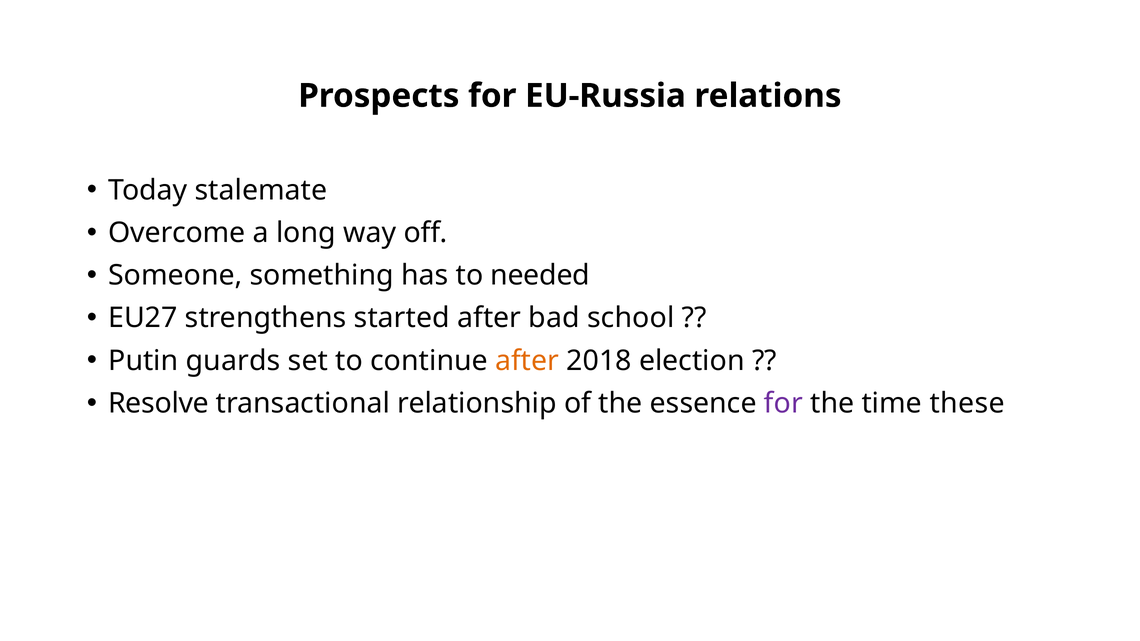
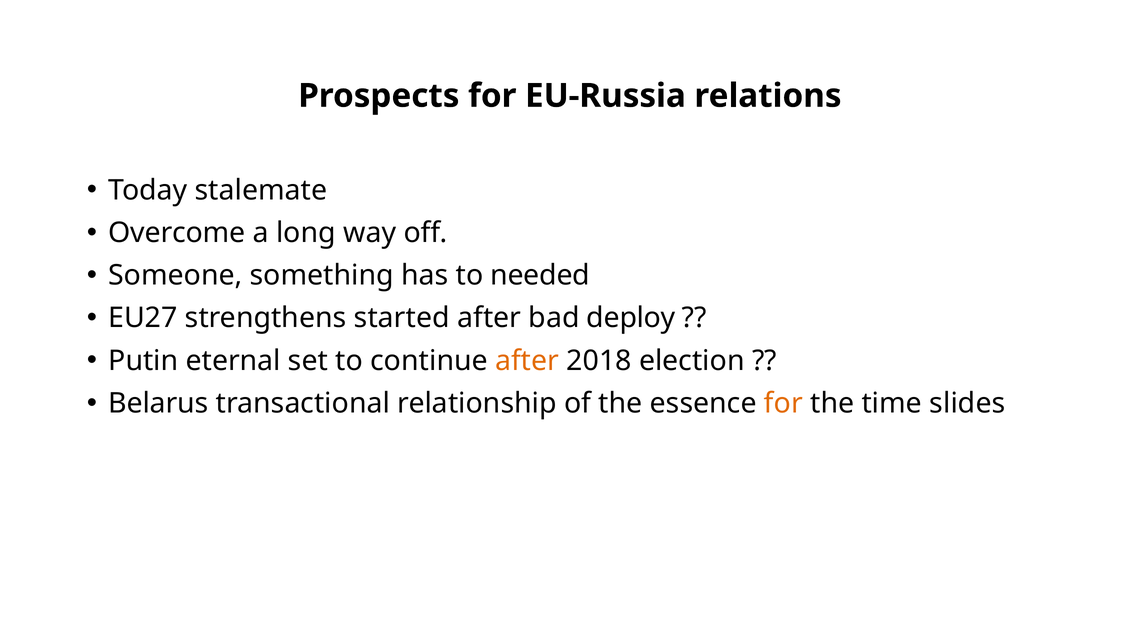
school: school -> deploy (631, 318)
guards: guards -> eternal (233, 361)
Resolve: Resolve -> Belarus (158, 403)
for colour: purple -> orange (783, 403)
these: these -> slides (967, 403)
